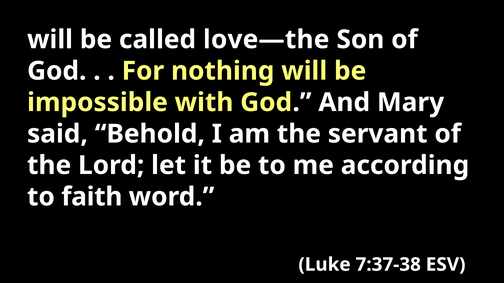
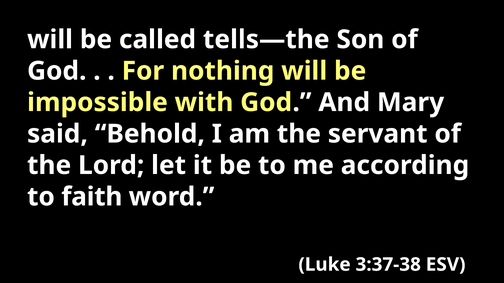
love—the: love—the -> tells—the (266, 40)
7:37-38: 7:37-38 -> 3:37-38 (388, 265)
